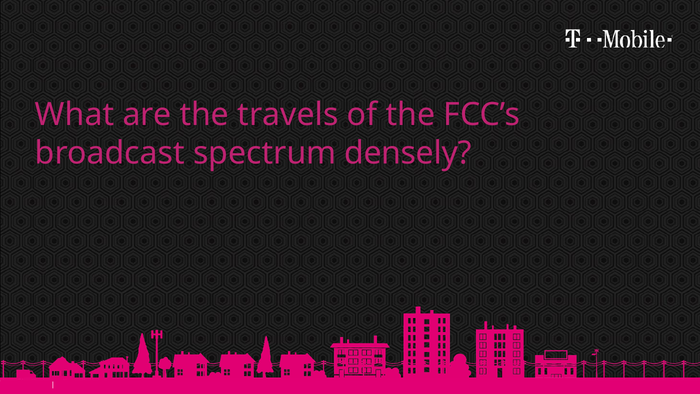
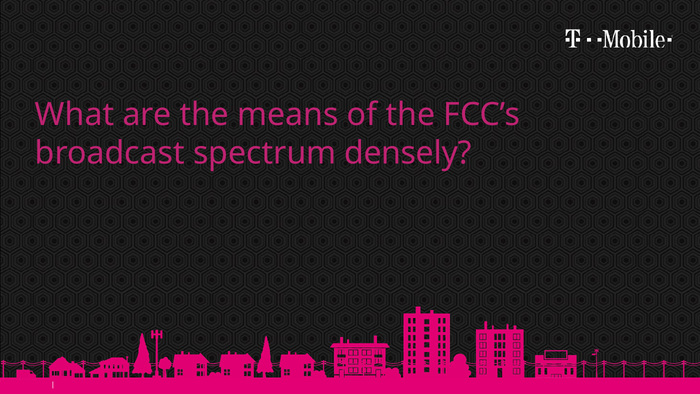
travels: travels -> means (288, 115)
